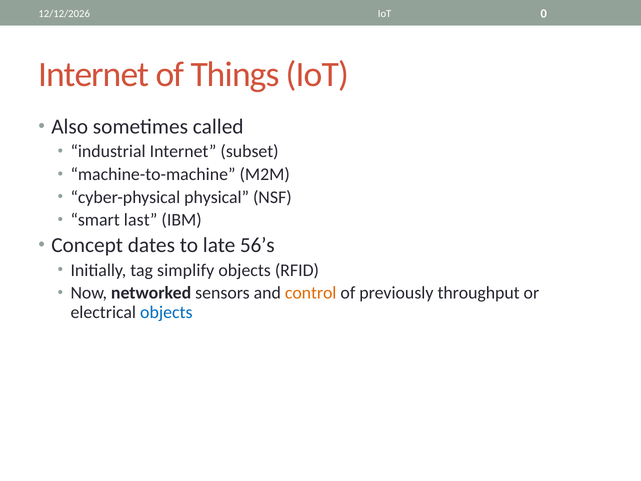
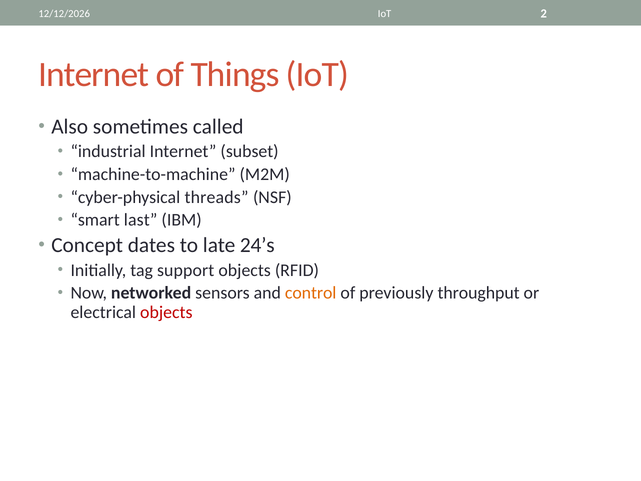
0: 0 -> 2 (544, 14)
physical: physical -> threads (217, 197)
56’s: 56’s -> 24’s (257, 245)
simplify: simplify -> support (186, 270)
objects colour: blue -> red (166, 312)
